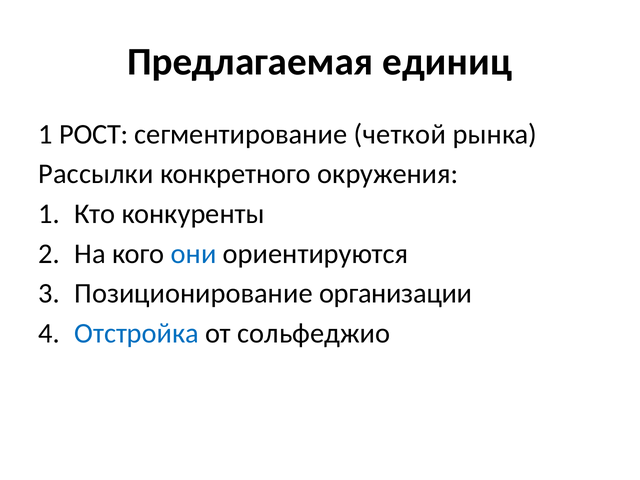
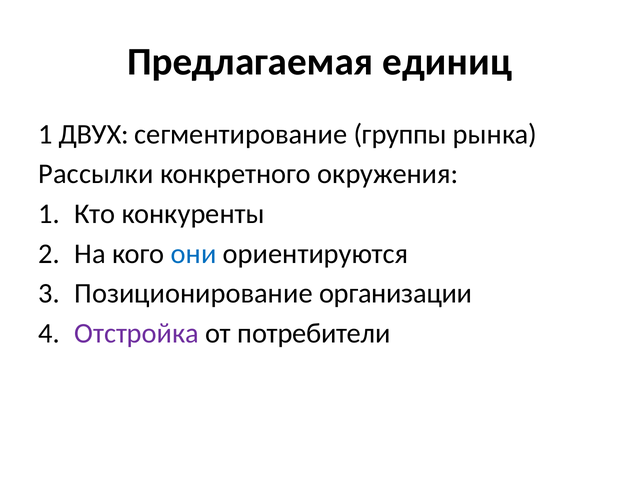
РОСТ: РОСТ -> ДВУХ (94, 134)
четкой: четкой -> группы (400, 134)
Отстройка colour: blue -> purple (137, 333)
сольфеджио: сольфеджио -> потребители (314, 333)
